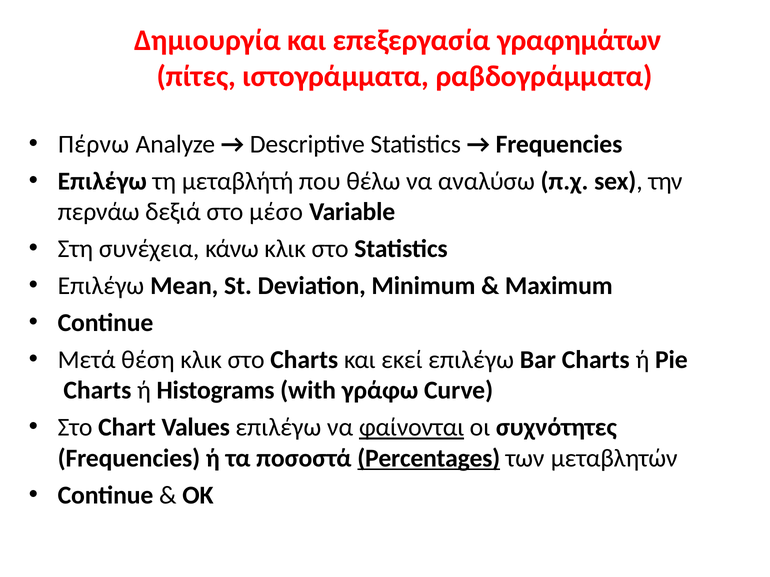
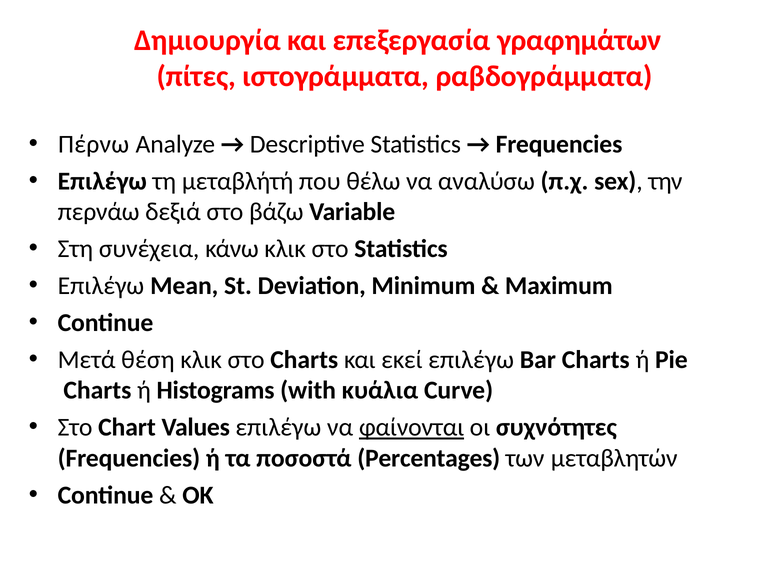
μέσο: μέσο -> βάζω (276, 212)
γράφω: γράφω -> κυάλια (380, 391)
Percentages underline: present -> none (429, 459)
